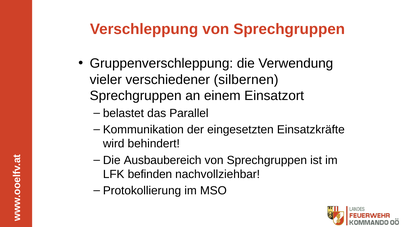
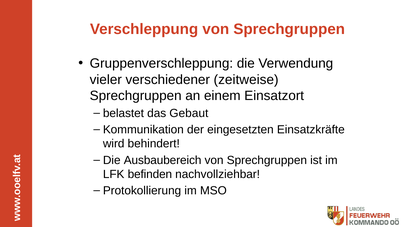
silbernen: silbernen -> zeitweise (246, 80)
Parallel: Parallel -> Gebaut (189, 113)
